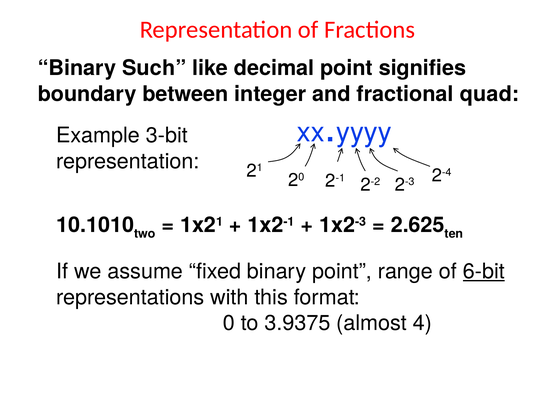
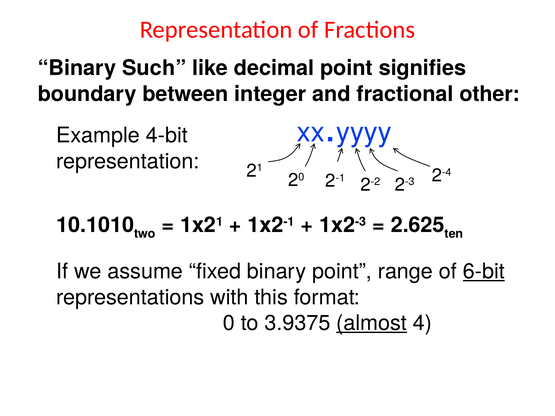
quad: quad -> other (490, 94)
3-bit: 3-bit -> 4-bit (167, 135)
almost underline: none -> present (372, 323)
